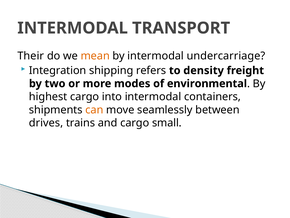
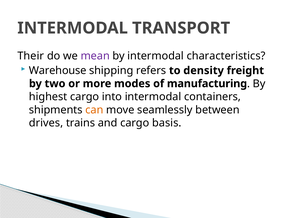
mean colour: orange -> purple (95, 56)
undercarriage: undercarriage -> characteristics (226, 56)
Integration: Integration -> Warehouse (58, 70)
environmental: environmental -> manufacturing (207, 83)
small: small -> basis (167, 123)
